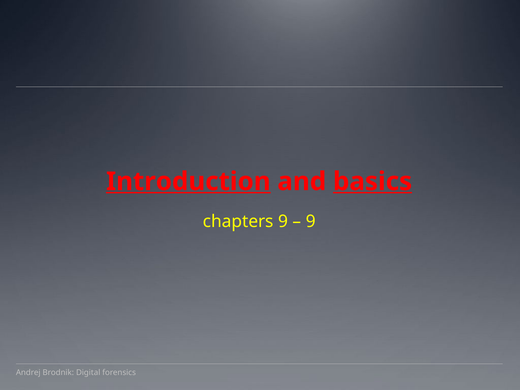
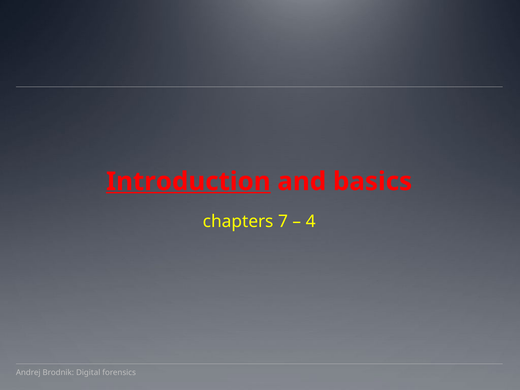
basics underline: present -> none (373, 182)
chapters 9: 9 -> 7 (283, 221)
9: 9 -> 4 (311, 221)
